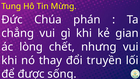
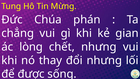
đổi truyền: truyền -> nhưng (104, 60)
